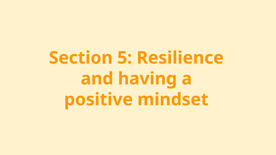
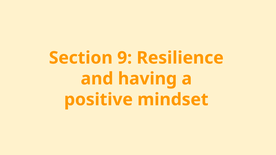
5: 5 -> 9 (125, 58)
